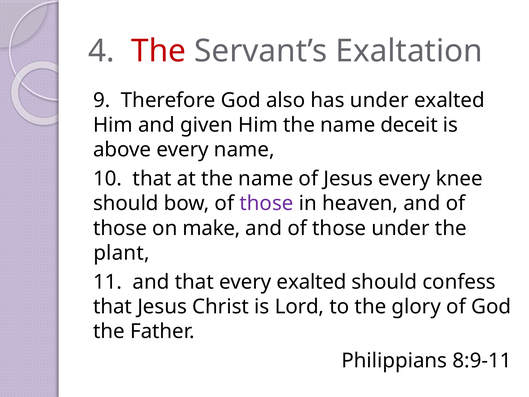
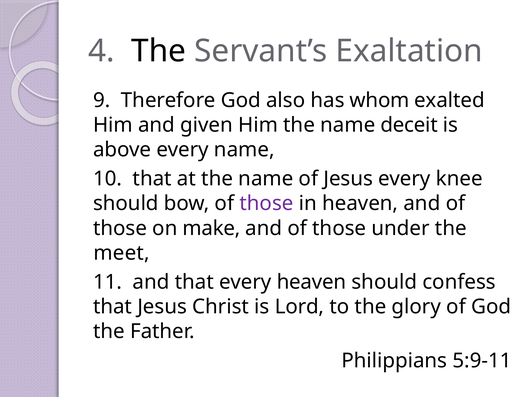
The colour: red -> black (159, 51)
has under: under -> whom (380, 100)
plant: plant -> meet (122, 253)
every exalted: exalted -> heaven (312, 282)
8:9-11: 8:9-11 -> 5:9-11 (482, 360)
